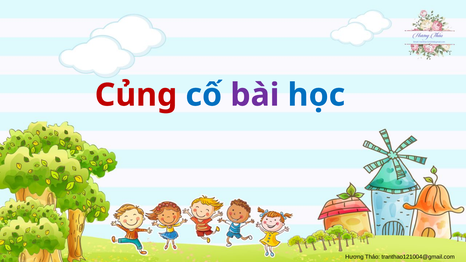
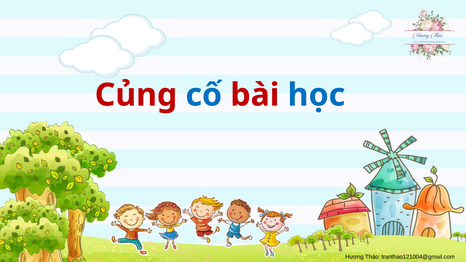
bài colour: purple -> red (255, 95)
